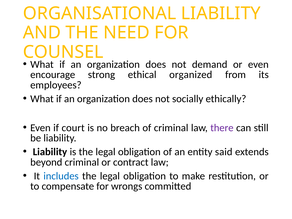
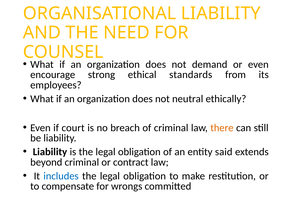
organized: organized -> standards (191, 75)
socially: socially -> neutral (188, 99)
there colour: purple -> orange (222, 128)
